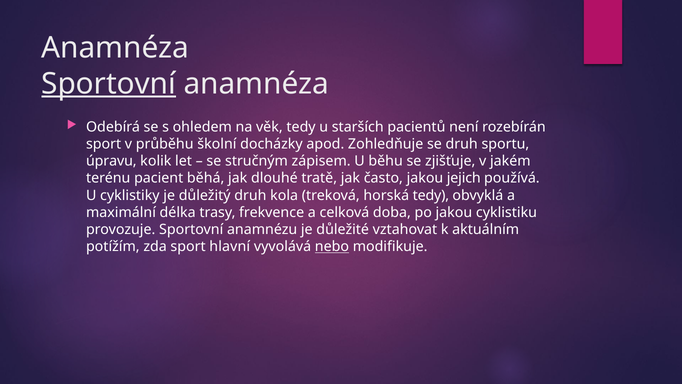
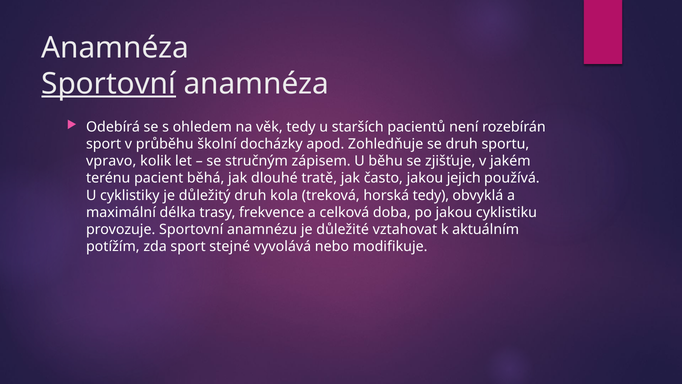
úpravu: úpravu -> vpravo (111, 161)
hlavní: hlavní -> stejné (230, 246)
nebo underline: present -> none (332, 246)
